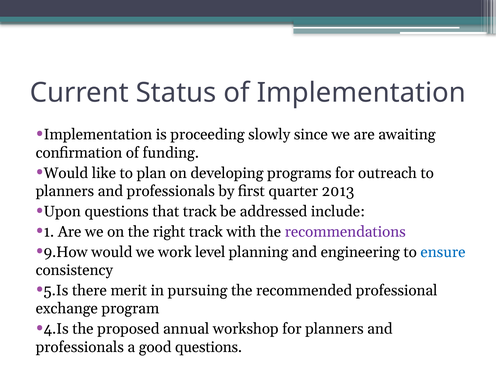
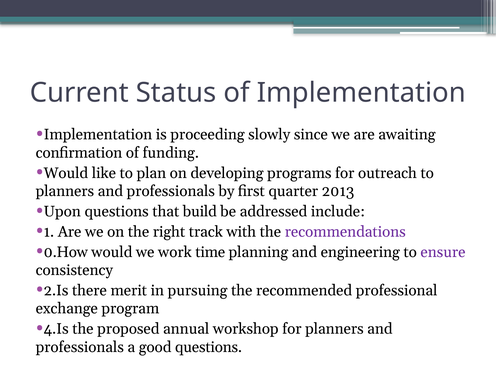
that track: track -> build (200, 212)
9.How: 9.How -> 0.How (66, 252)
level: level -> time (210, 252)
ensure colour: blue -> purple (443, 252)
5.Is: 5.Is -> 2.Is (56, 290)
